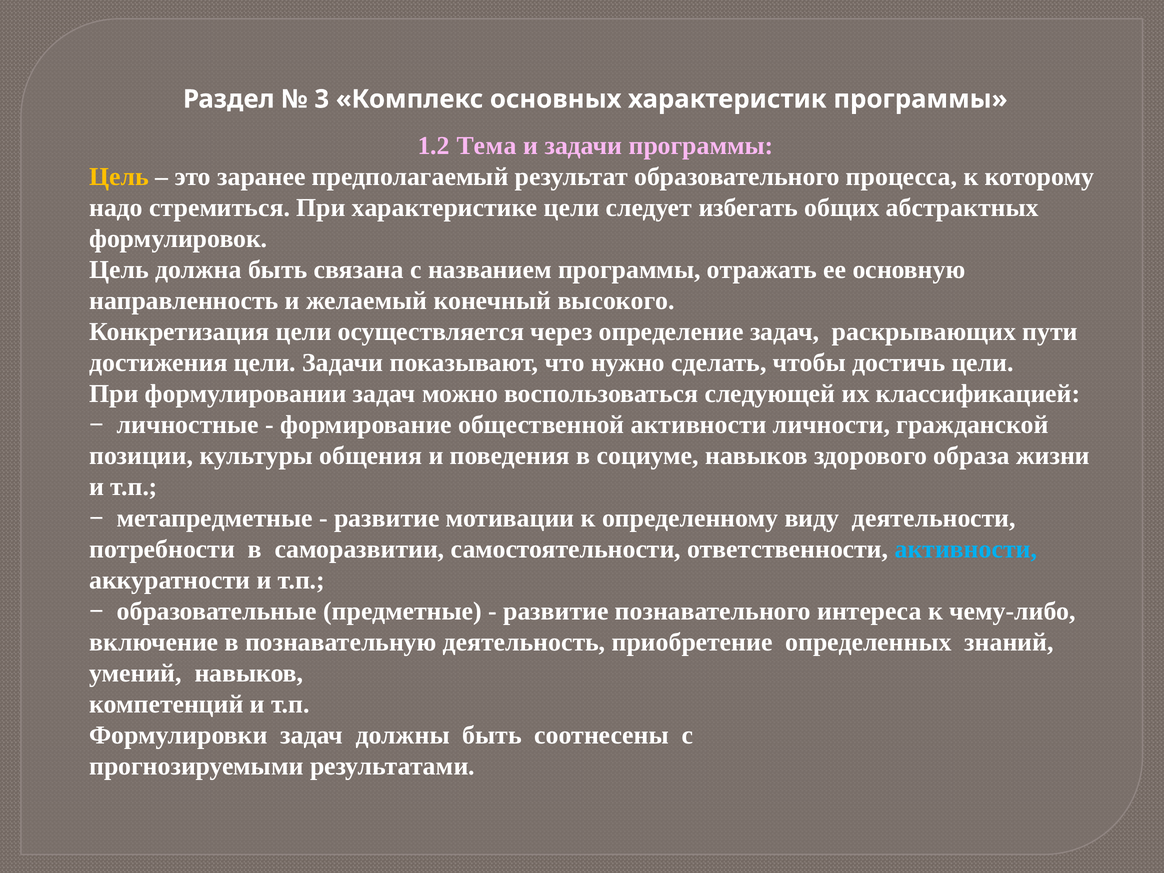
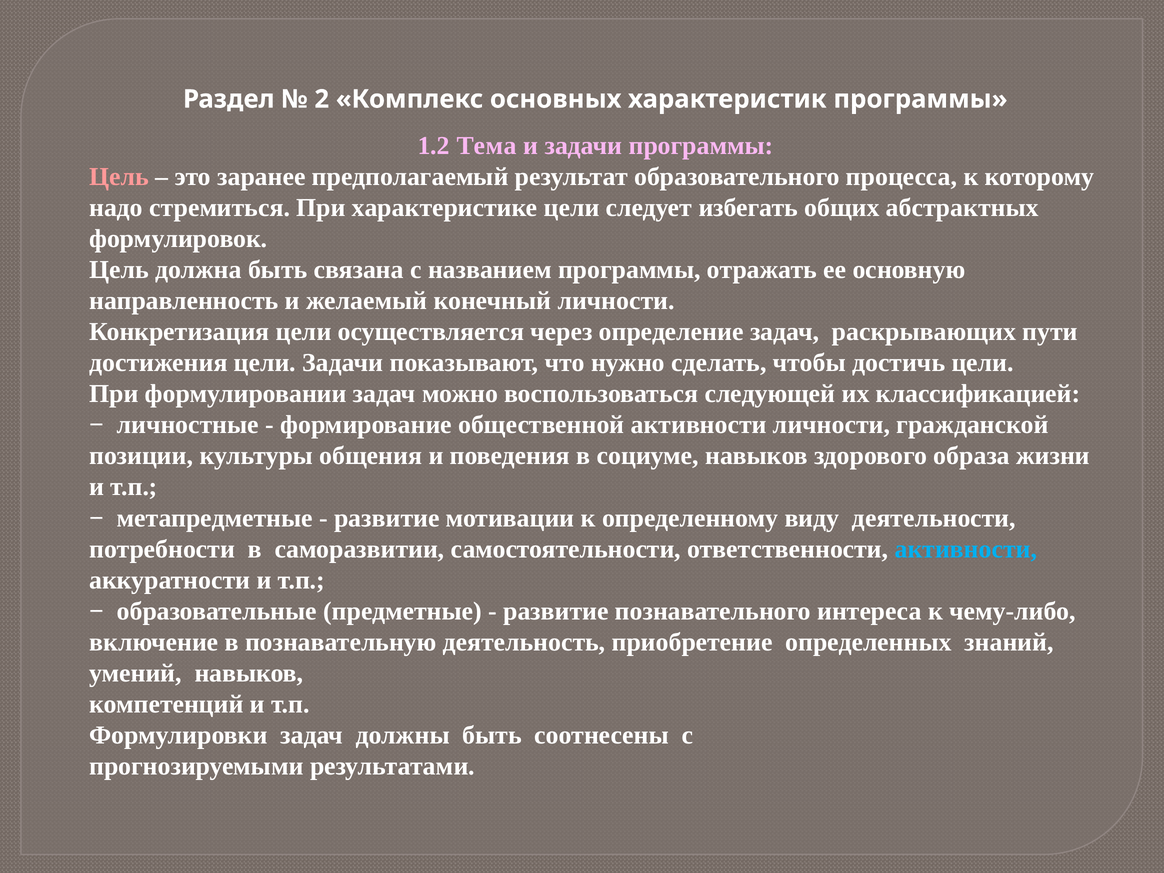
3: 3 -> 2 (322, 99)
Цель colour: yellow -> pink (119, 177)
конечный высокого: высокого -> личности (616, 301)
